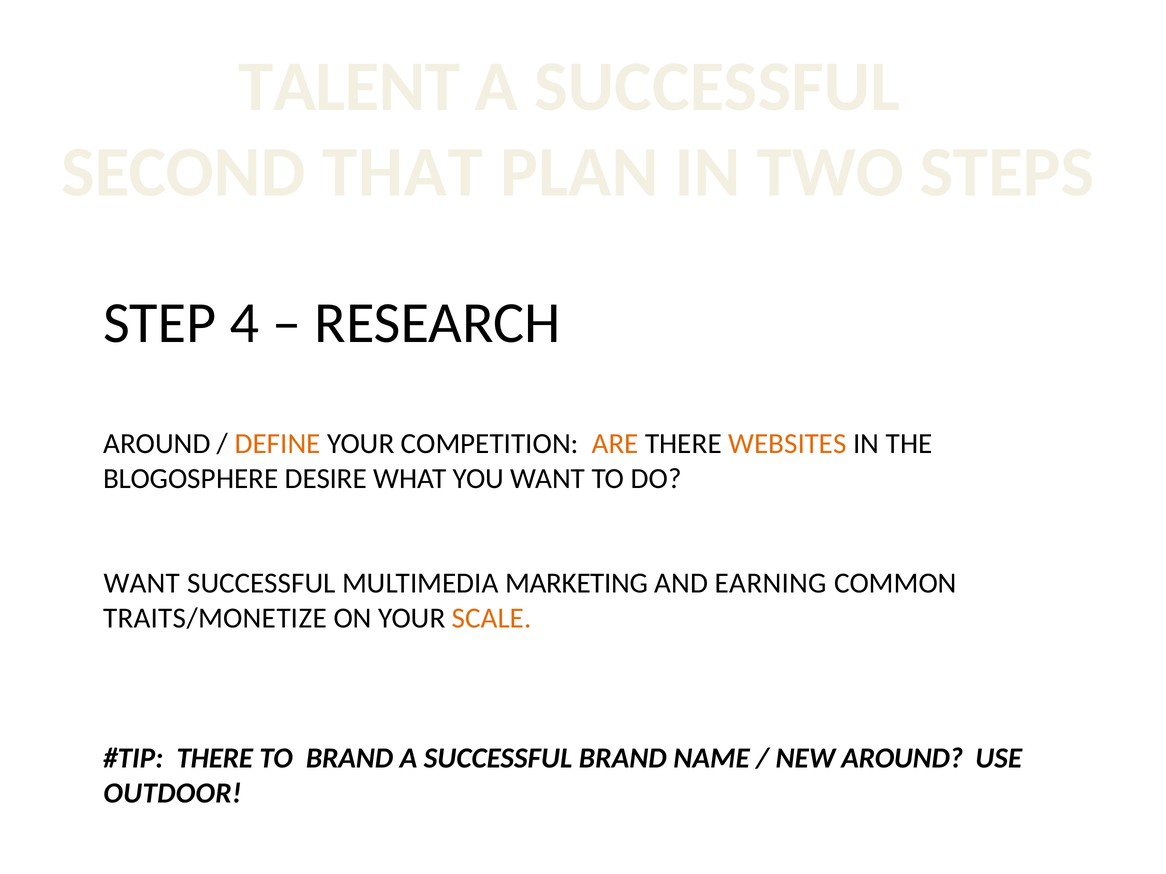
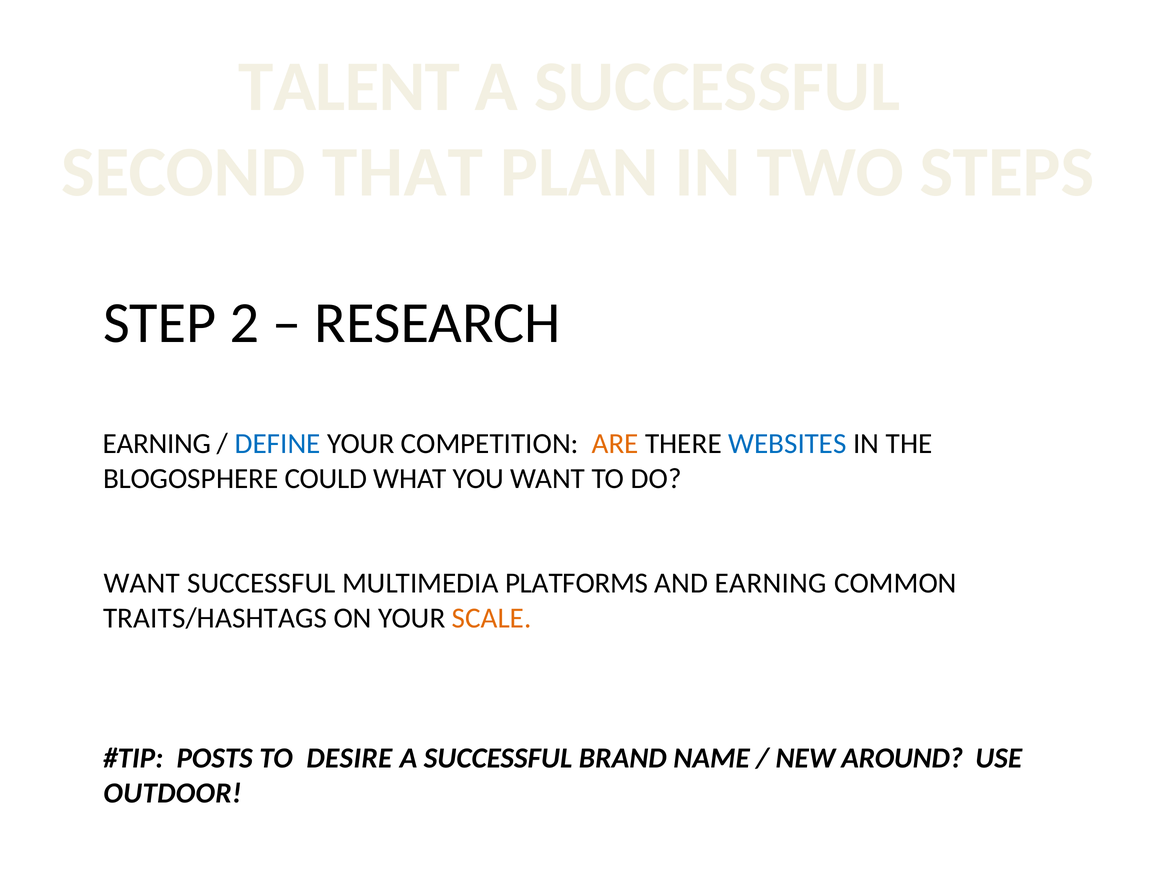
4: 4 -> 2 (244, 323)
AROUND: AROUND -> EARNING (157, 444)
DEFINE colour: orange -> blue (278, 444)
WEBSITES colour: orange -> blue (787, 444)
DESIRE: DESIRE -> COULD (326, 479)
MARKETING: MARKETING -> PLATFORMS (577, 584)
TRAITS/MONETIZE: TRAITS/MONETIZE -> TRAITS/HASHTAGS (215, 619)
THERE: THERE -> POSTS (215, 759)
TO BRAND: BRAND -> DESIRE (349, 759)
